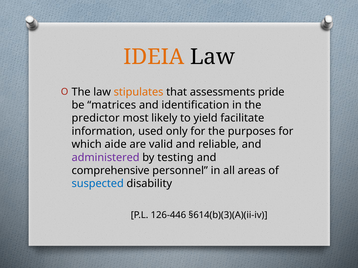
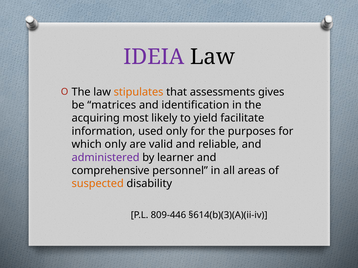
IDEIA colour: orange -> purple (154, 57)
pride: pride -> gives (271, 92)
predictor: predictor -> acquiring (96, 118)
which aide: aide -> only (116, 145)
testing: testing -> learner (176, 158)
suspected colour: blue -> orange (98, 184)
126-446: 126-446 -> 809-446 (168, 215)
